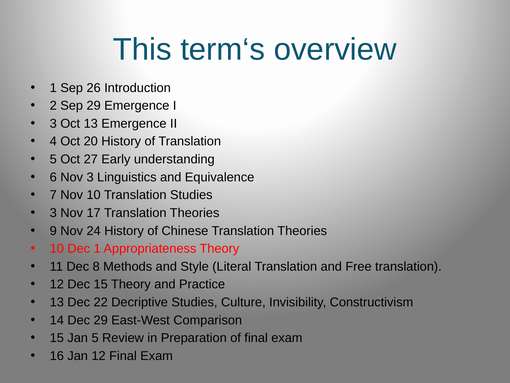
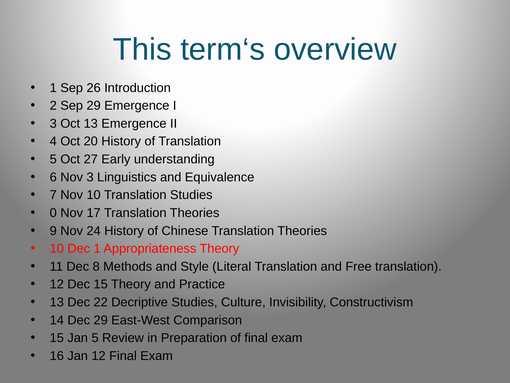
3: 3 -> 0 (53, 213)
